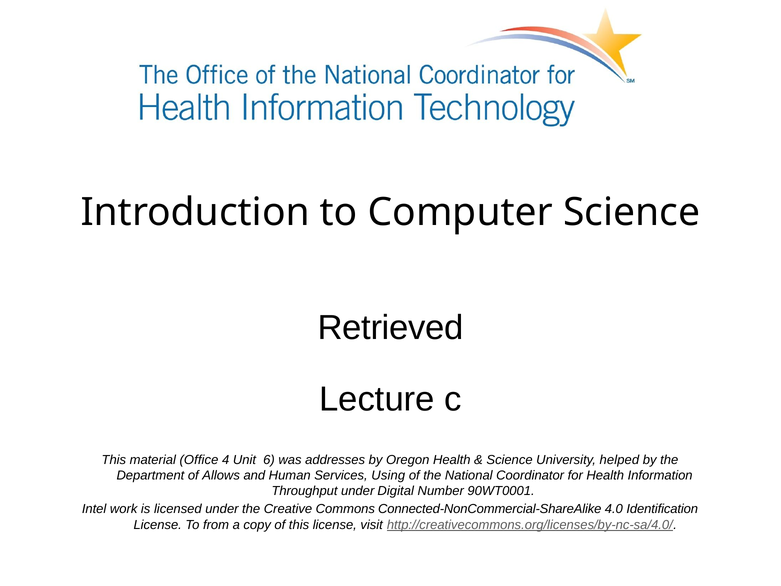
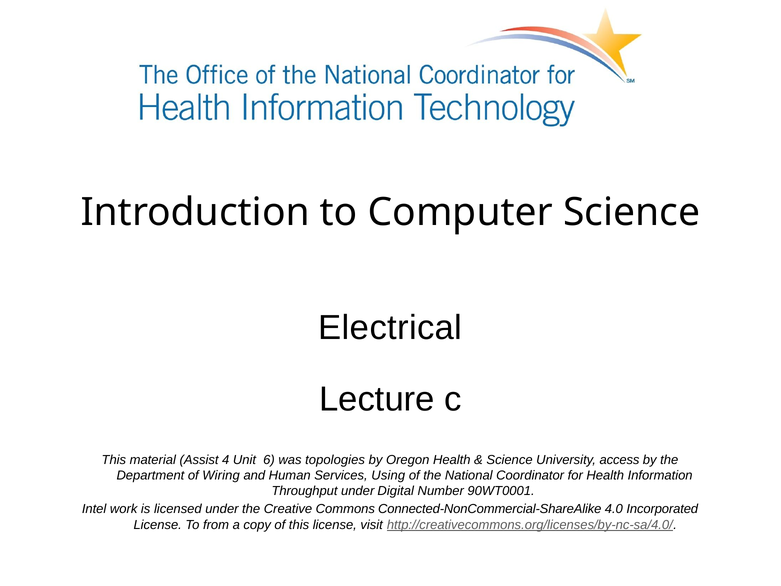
Retrieved: Retrieved -> Electrical (390, 328)
Office: Office -> Assist (199, 460)
addresses: addresses -> topologies (335, 460)
helped: helped -> access (619, 460)
Allows: Allows -> Wiring (221, 475)
Identification: Identification -> Incorporated (662, 509)
